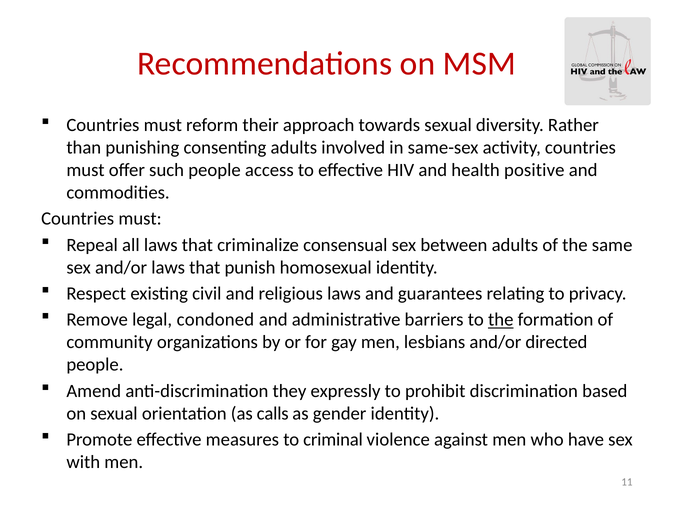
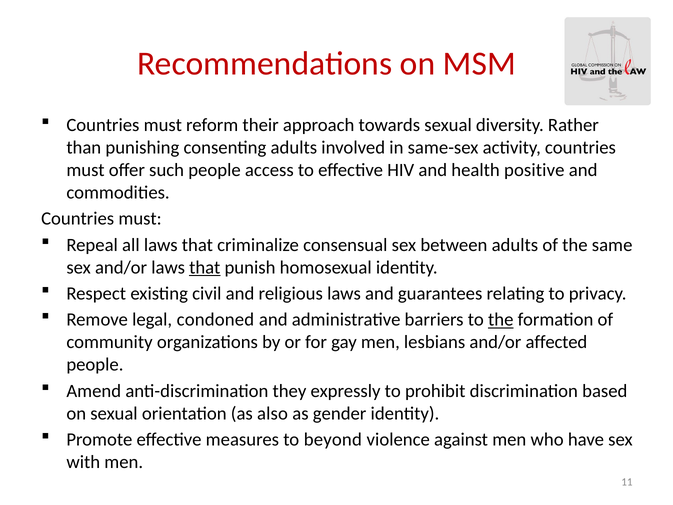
that underline: none -> present (205, 267)
directed: directed -> affected (556, 342)
calls: calls -> also (272, 413)
criminal: criminal -> beyond (333, 439)
